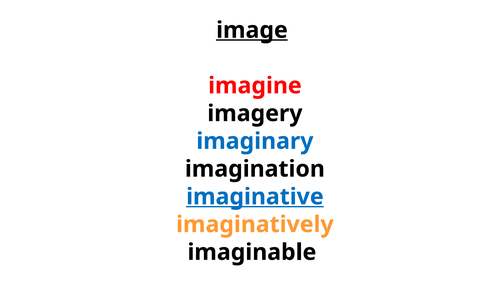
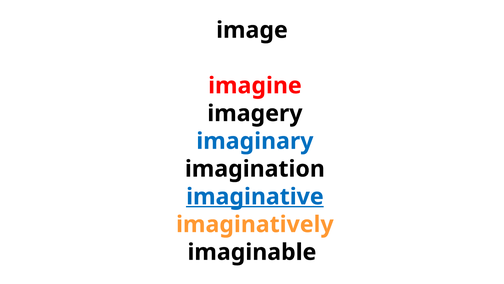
image underline: present -> none (252, 30)
